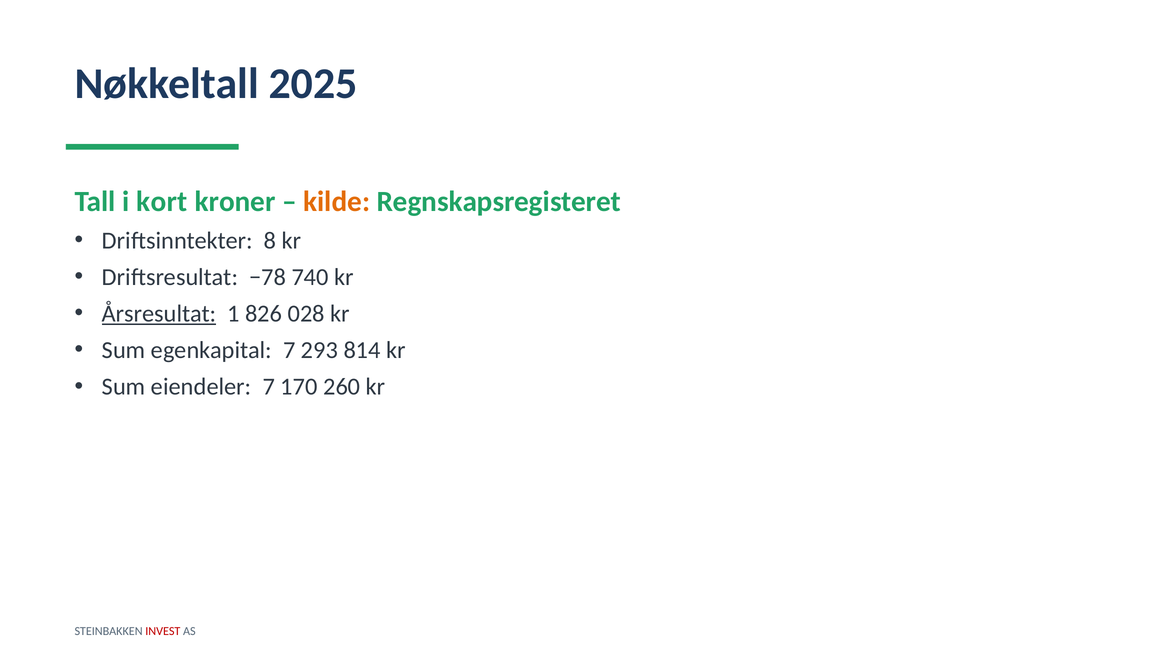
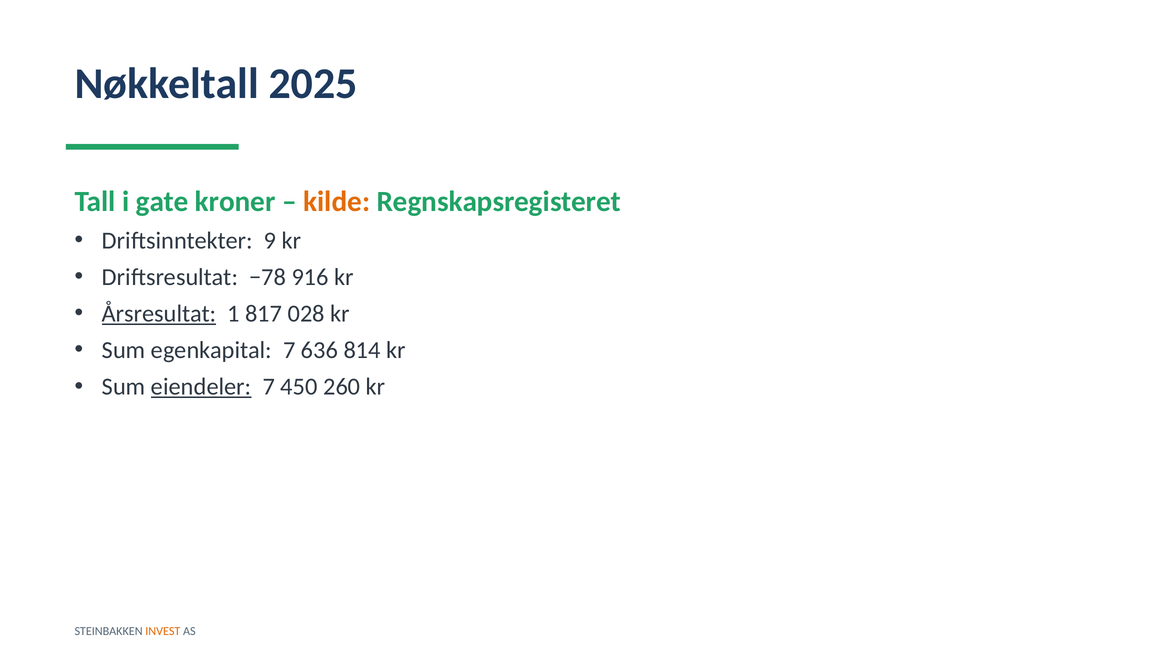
kort: kort -> gate (162, 202)
8: 8 -> 9 (270, 241)
740: 740 -> 916 (310, 277)
826: 826 -> 817 (264, 314)
293: 293 -> 636 (319, 351)
eiendeler underline: none -> present (201, 387)
170: 170 -> 450 (299, 387)
INVEST colour: red -> orange (163, 632)
